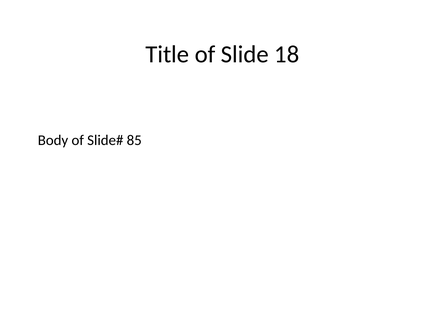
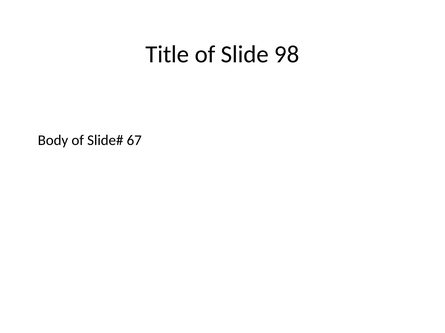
18: 18 -> 98 (287, 54)
85: 85 -> 67 (134, 140)
